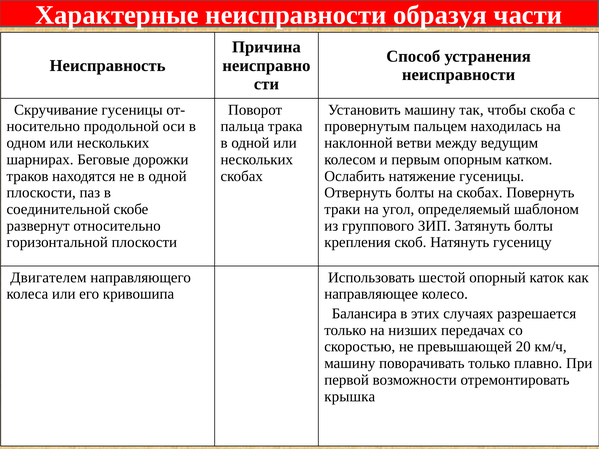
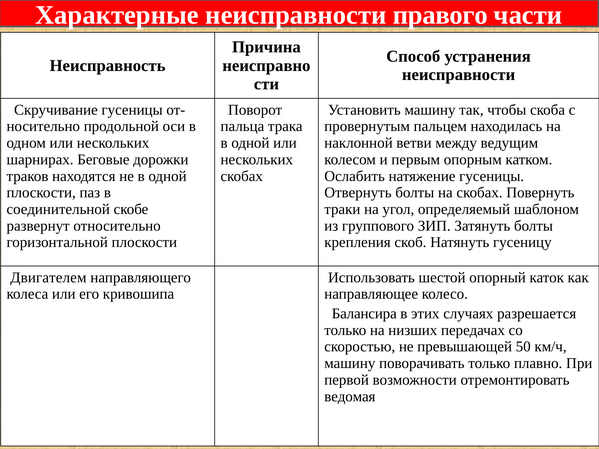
образуя: образуя -> правого (440, 15)
20: 20 -> 50 (523, 347)
крышка: крышка -> ведомая (350, 397)
